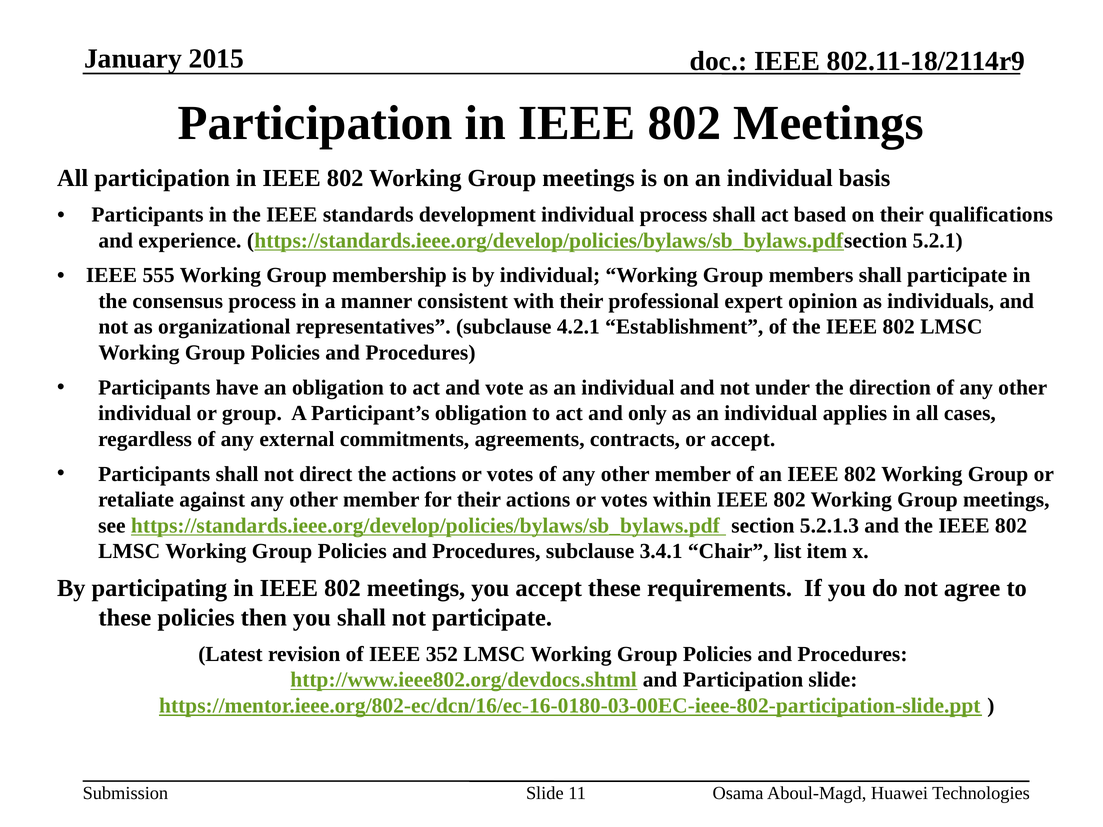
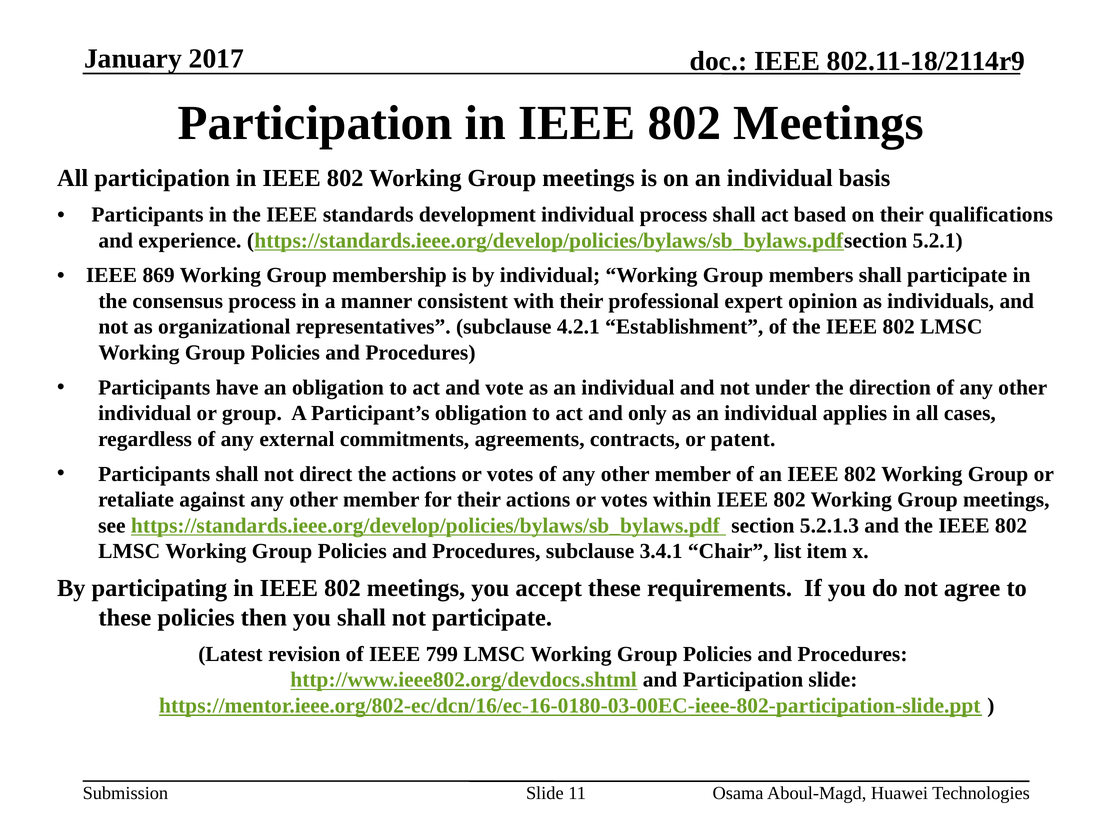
2015: 2015 -> 2017 (216, 58)
555: 555 -> 869 (159, 275)
or accept: accept -> patent (743, 439)
352: 352 -> 799 (442, 654)
